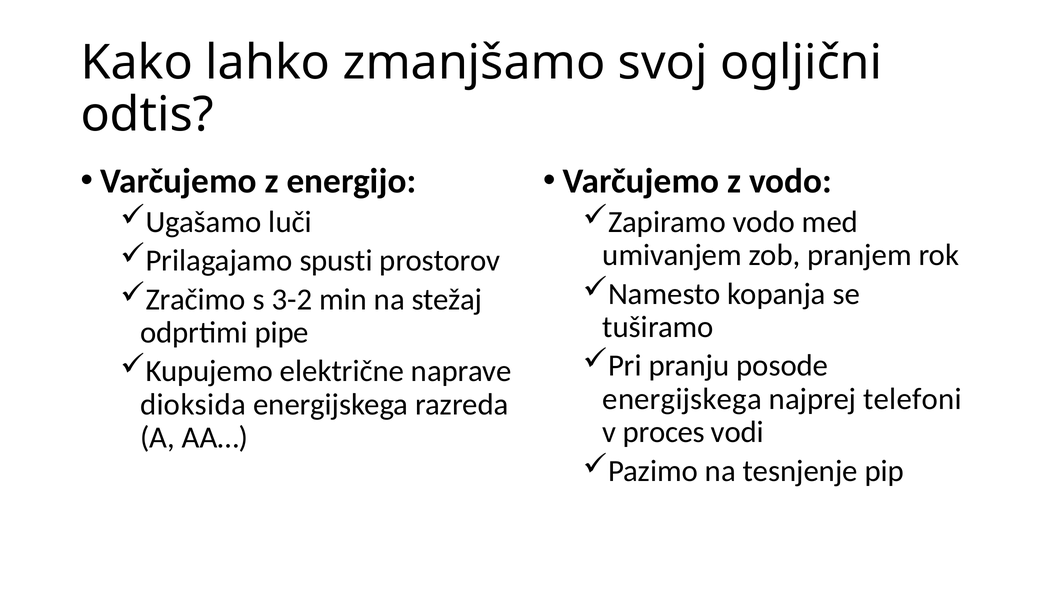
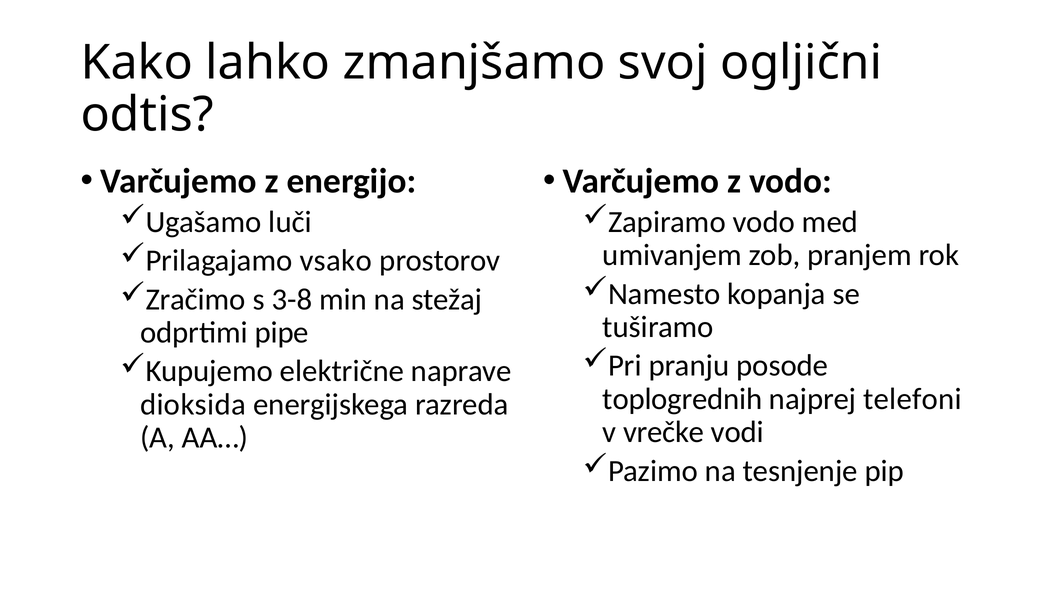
spusti: spusti -> vsako (336, 261)
3-2: 3-2 -> 3-8 (292, 300)
energijskega: energijskega -> toplogrednih (682, 399)
proces: proces -> vrečke (664, 433)
